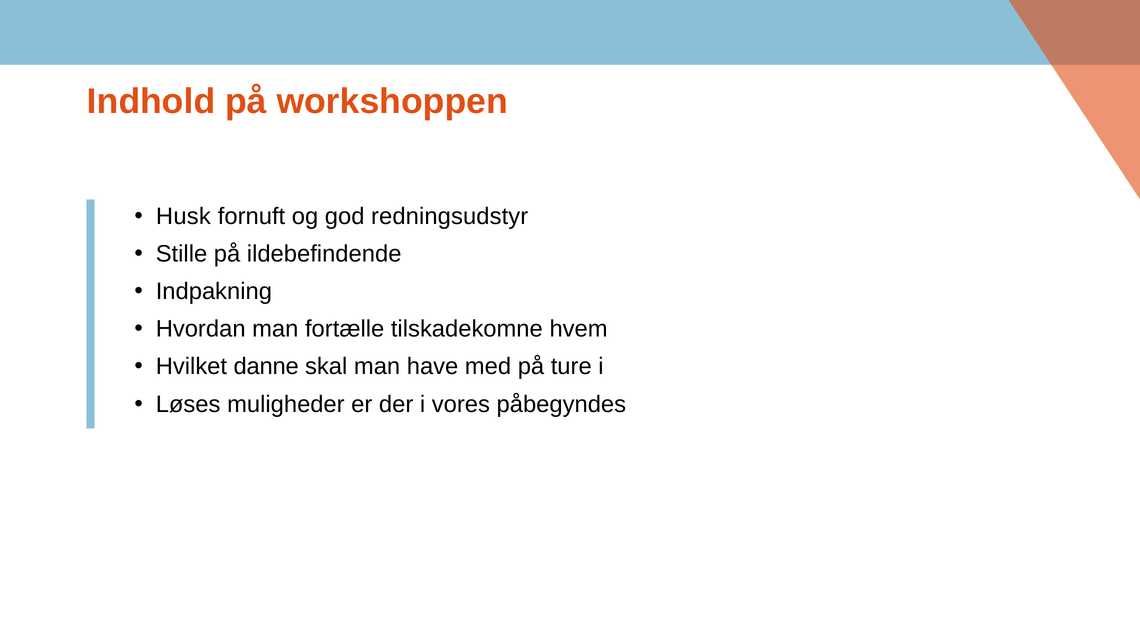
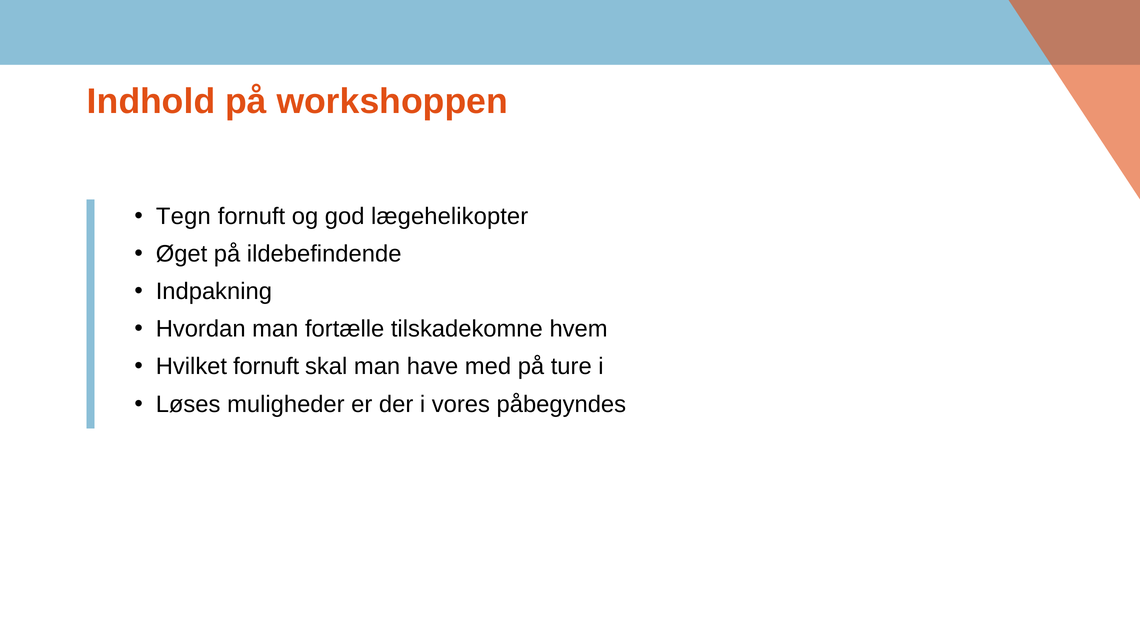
Husk: Husk -> Tegn (183, 217)
redningsudstyr: redningsudstyr -> lægehelikopter (450, 217)
Stille: Stille -> Øget (182, 254)
Hvilket danne: danne -> fornuft (266, 367)
